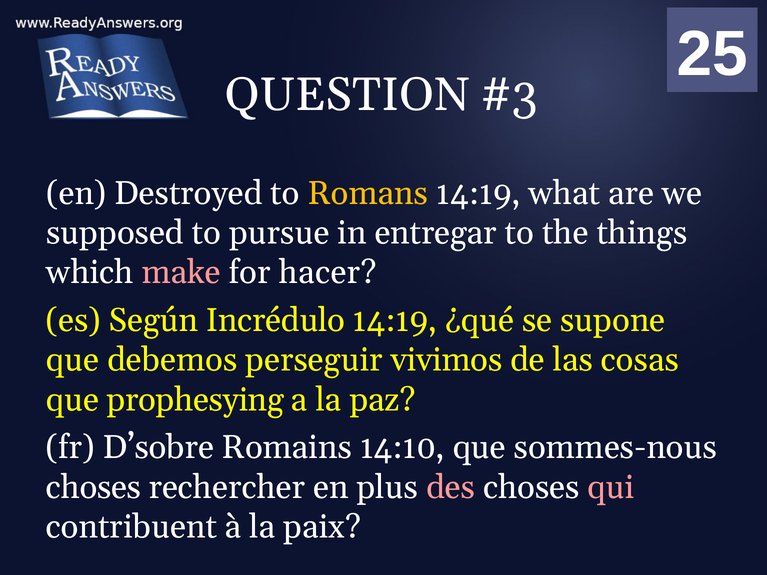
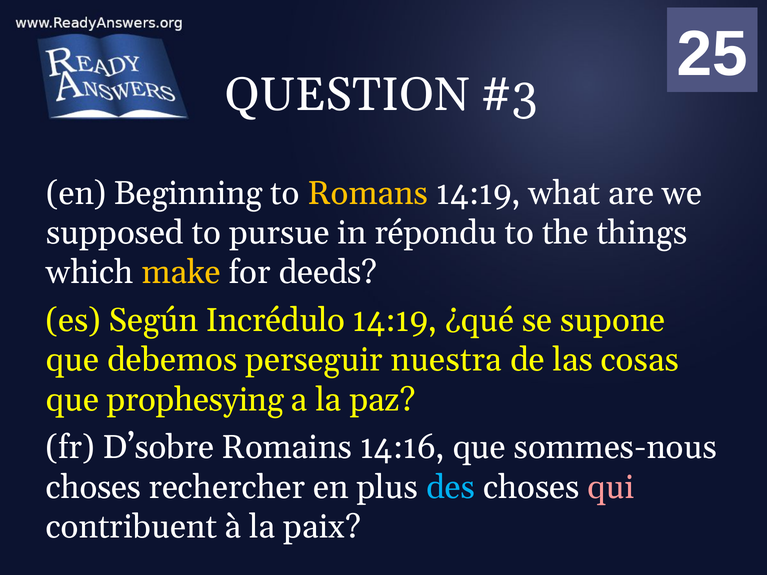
Destroyed: Destroyed -> Beginning (188, 193)
entregar: entregar -> répondu (436, 233)
make colour: pink -> yellow (181, 273)
hacer: hacer -> deeds (328, 273)
vivimos: vivimos -> nuestra (446, 360)
14:10: 14:10 -> 14:16 (402, 448)
des colour: pink -> light blue (451, 487)
